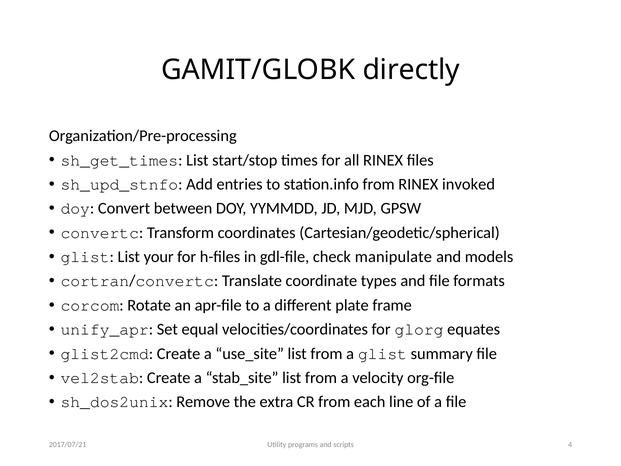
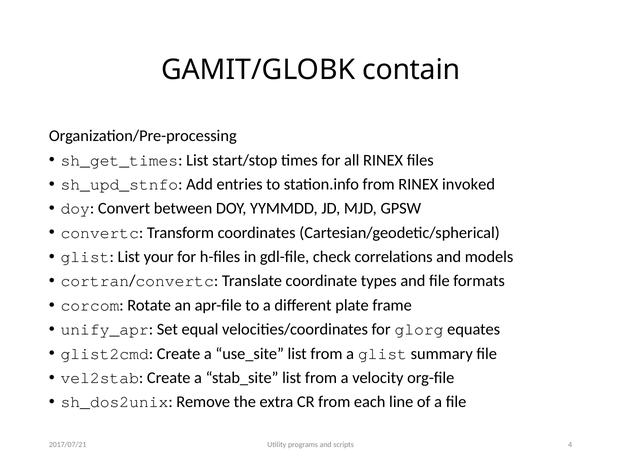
directly: directly -> contain (411, 70)
manipulate: manipulate -> correlations (394, 257)
